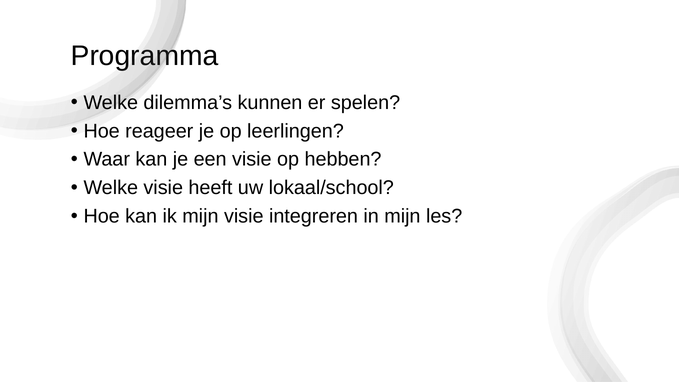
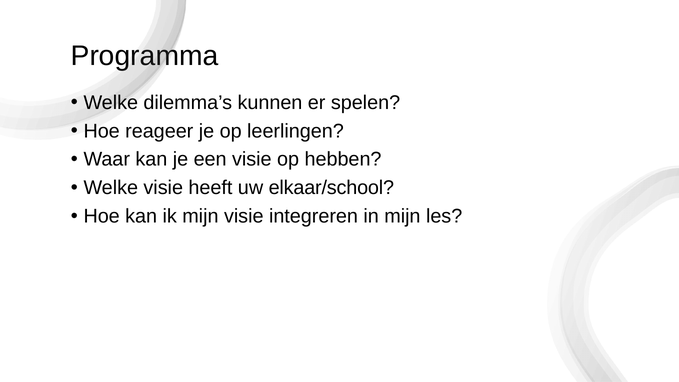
lokaal/school: lokaal/school -> elkaar/school (331, 188)
